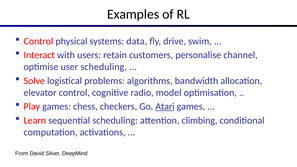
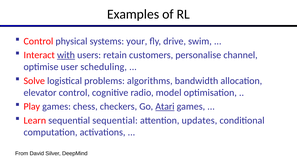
data: data -> your (137, 41)
with underline: none -> present (66, 55)
sequential scheduling: scheduling -> sequential (115, 120)
climbing: climbing -> updates (199, 120)
